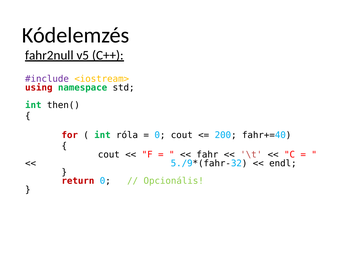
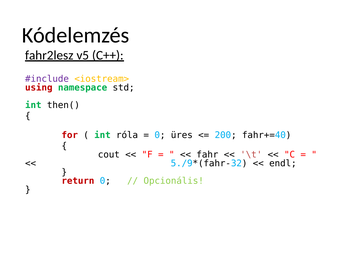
fahr2null: fahr2null -> fahr2lesz (49, 55)
0 cout: cout -> üres (182, 135)
